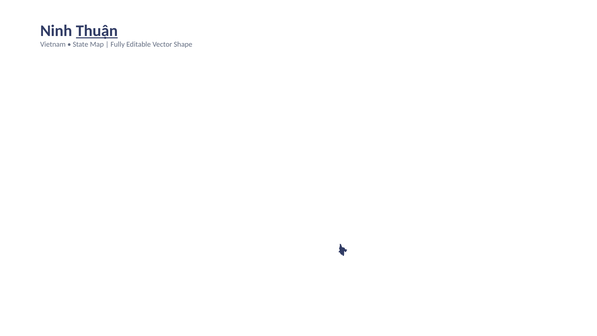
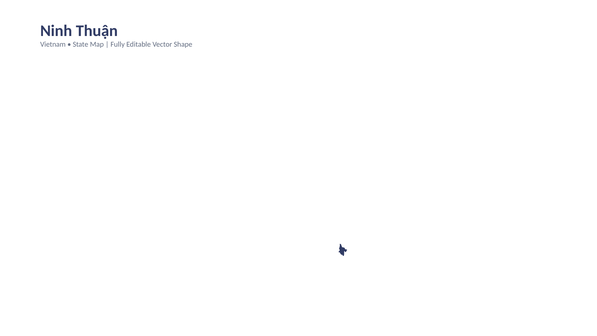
Thuận underline: present -> none (97, 31)
